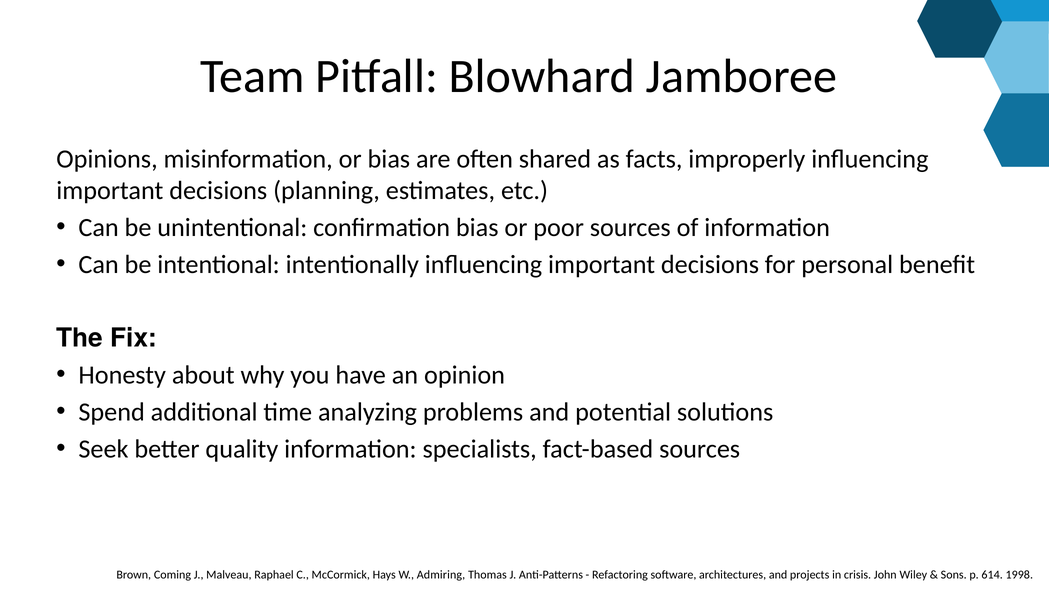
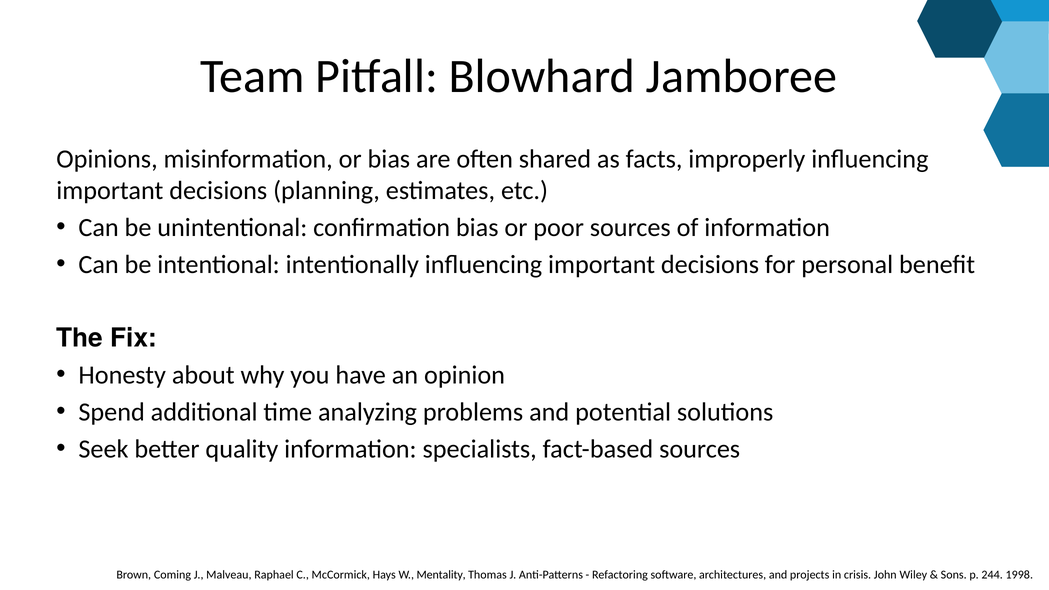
Admiring: Admiring -> Mentality (441, 575)
614: 614 -> 244 (992, 575)
